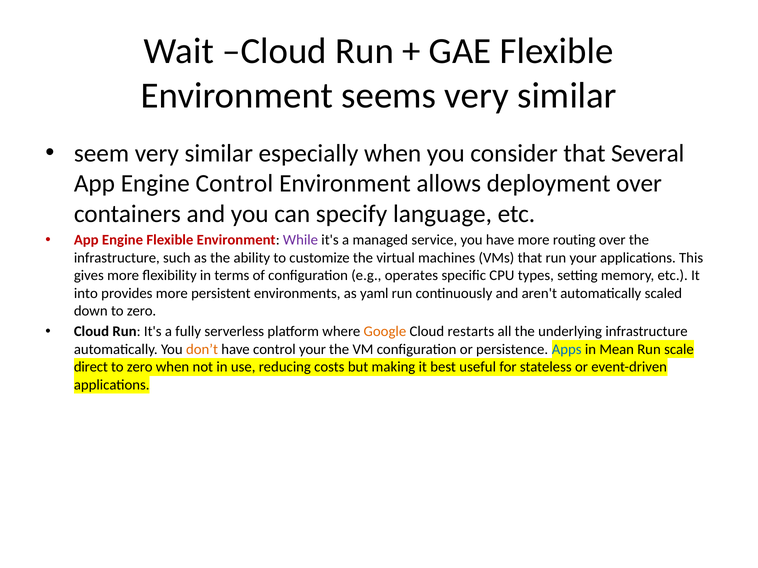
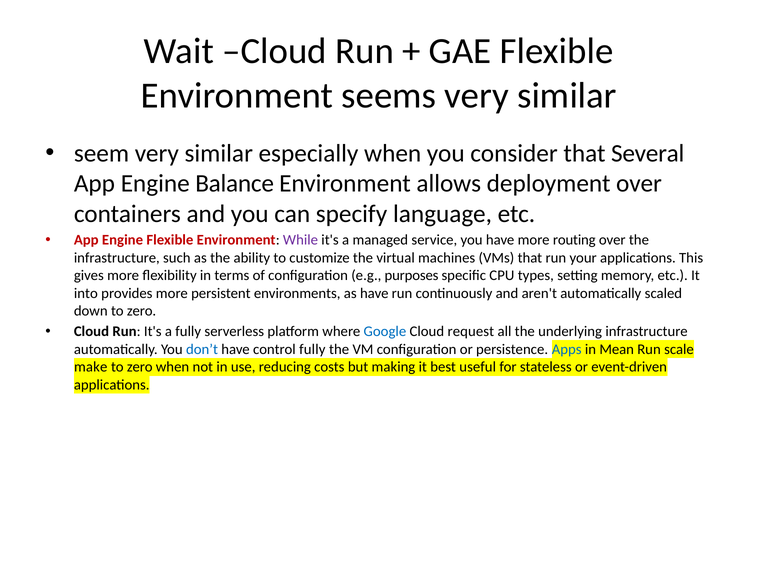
Engine Control: Control -> Balance (235, 184)
operates: operates -> purposes (412, 276)
as yaml: yaml -> have (374, 293)
Google colour: orange -> blue (385, 332)
restarts: restarts -> request (471, 332)
don’t colour: orange -> blue (202, 350)
control your: your -> fully (312, 350)
direct: direct -> make (91, 367)
